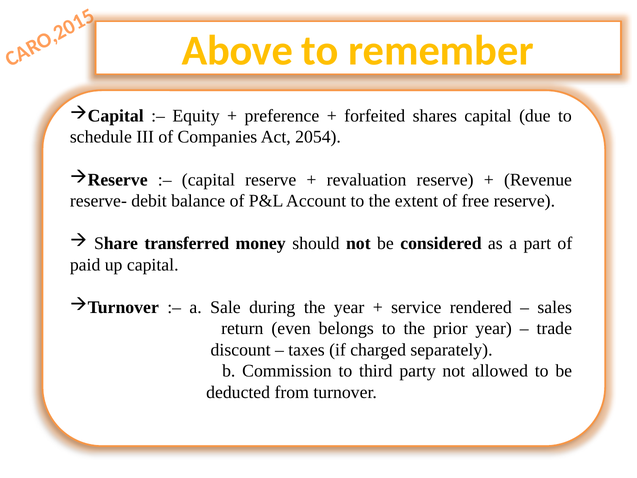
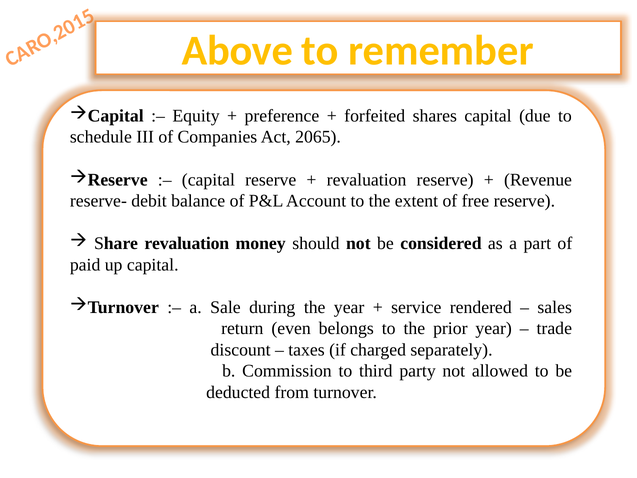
2054: 2054 -> 2065 (318, 137)
Share transferred: transferred -> revaluation (187, 243)
